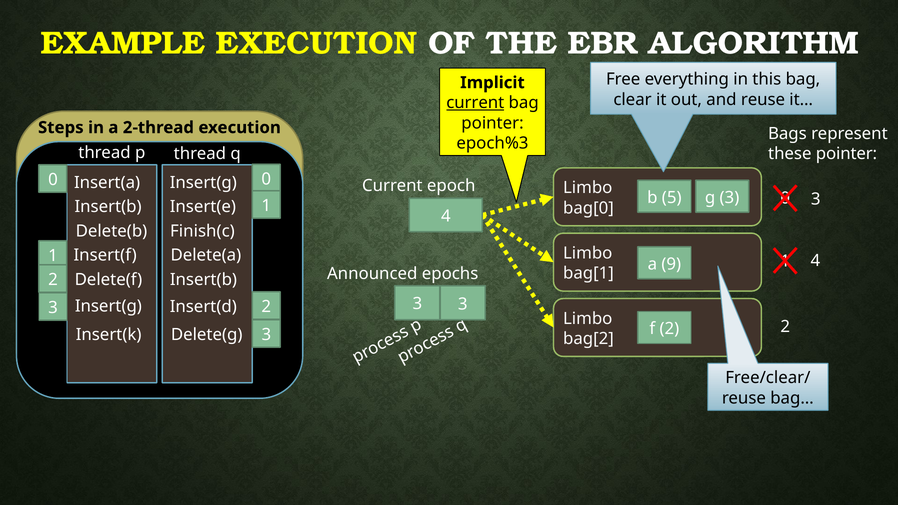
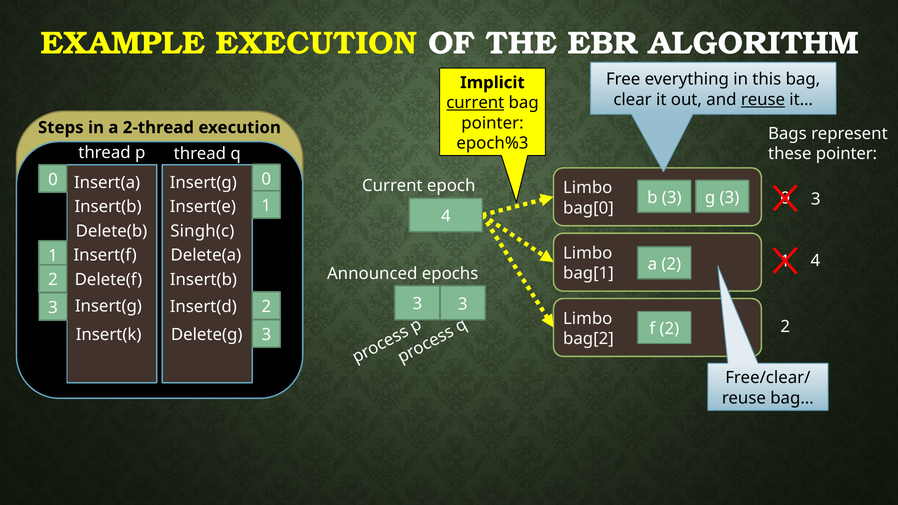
reuse underline: none -> present (763, 100)
b 5: 5 -> 3 (672, 198)
Finish(c: Finish(c -> Singh(c (202, 231)
a 9: 9 -> 2 (671, 264)
